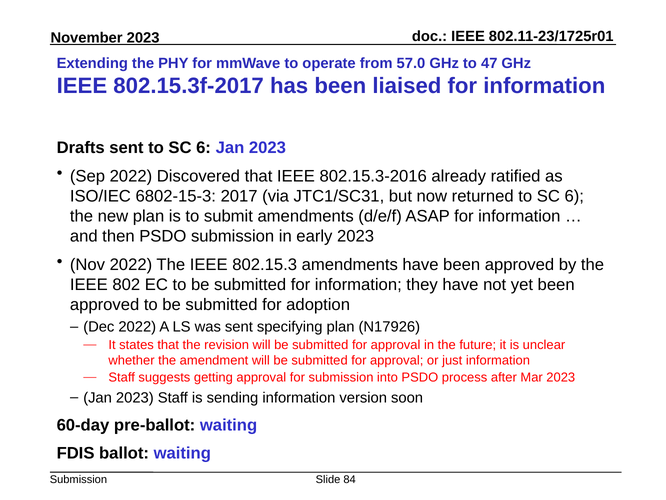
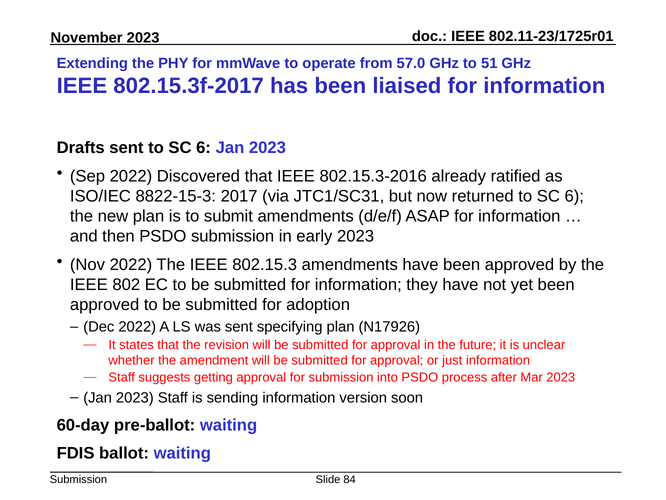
47: 47 -> 51 (489, 63)
6802-15-3: 6802-15-3 -> 8822-15-3 (176, 196)
